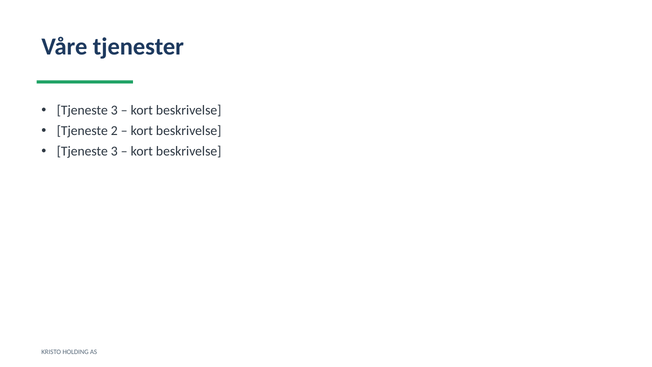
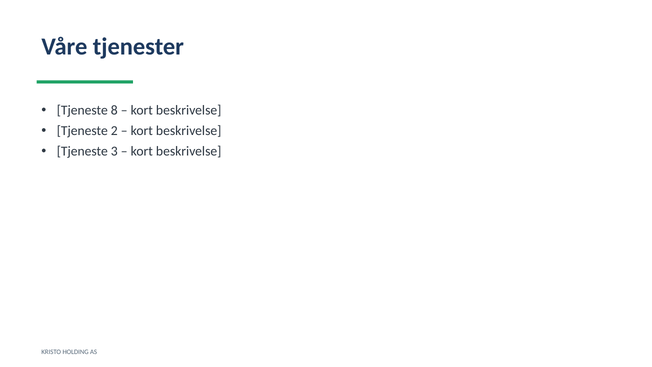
3: 3 -> 8 (114, 110)
